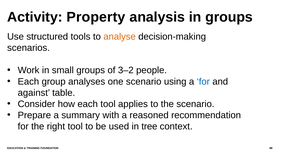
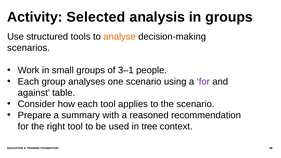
Property: Property -> Selected (96, 17)
3–2: 3–2 -> 3–1 (126, 70)
for colour: blue -> purple (203, 82)
